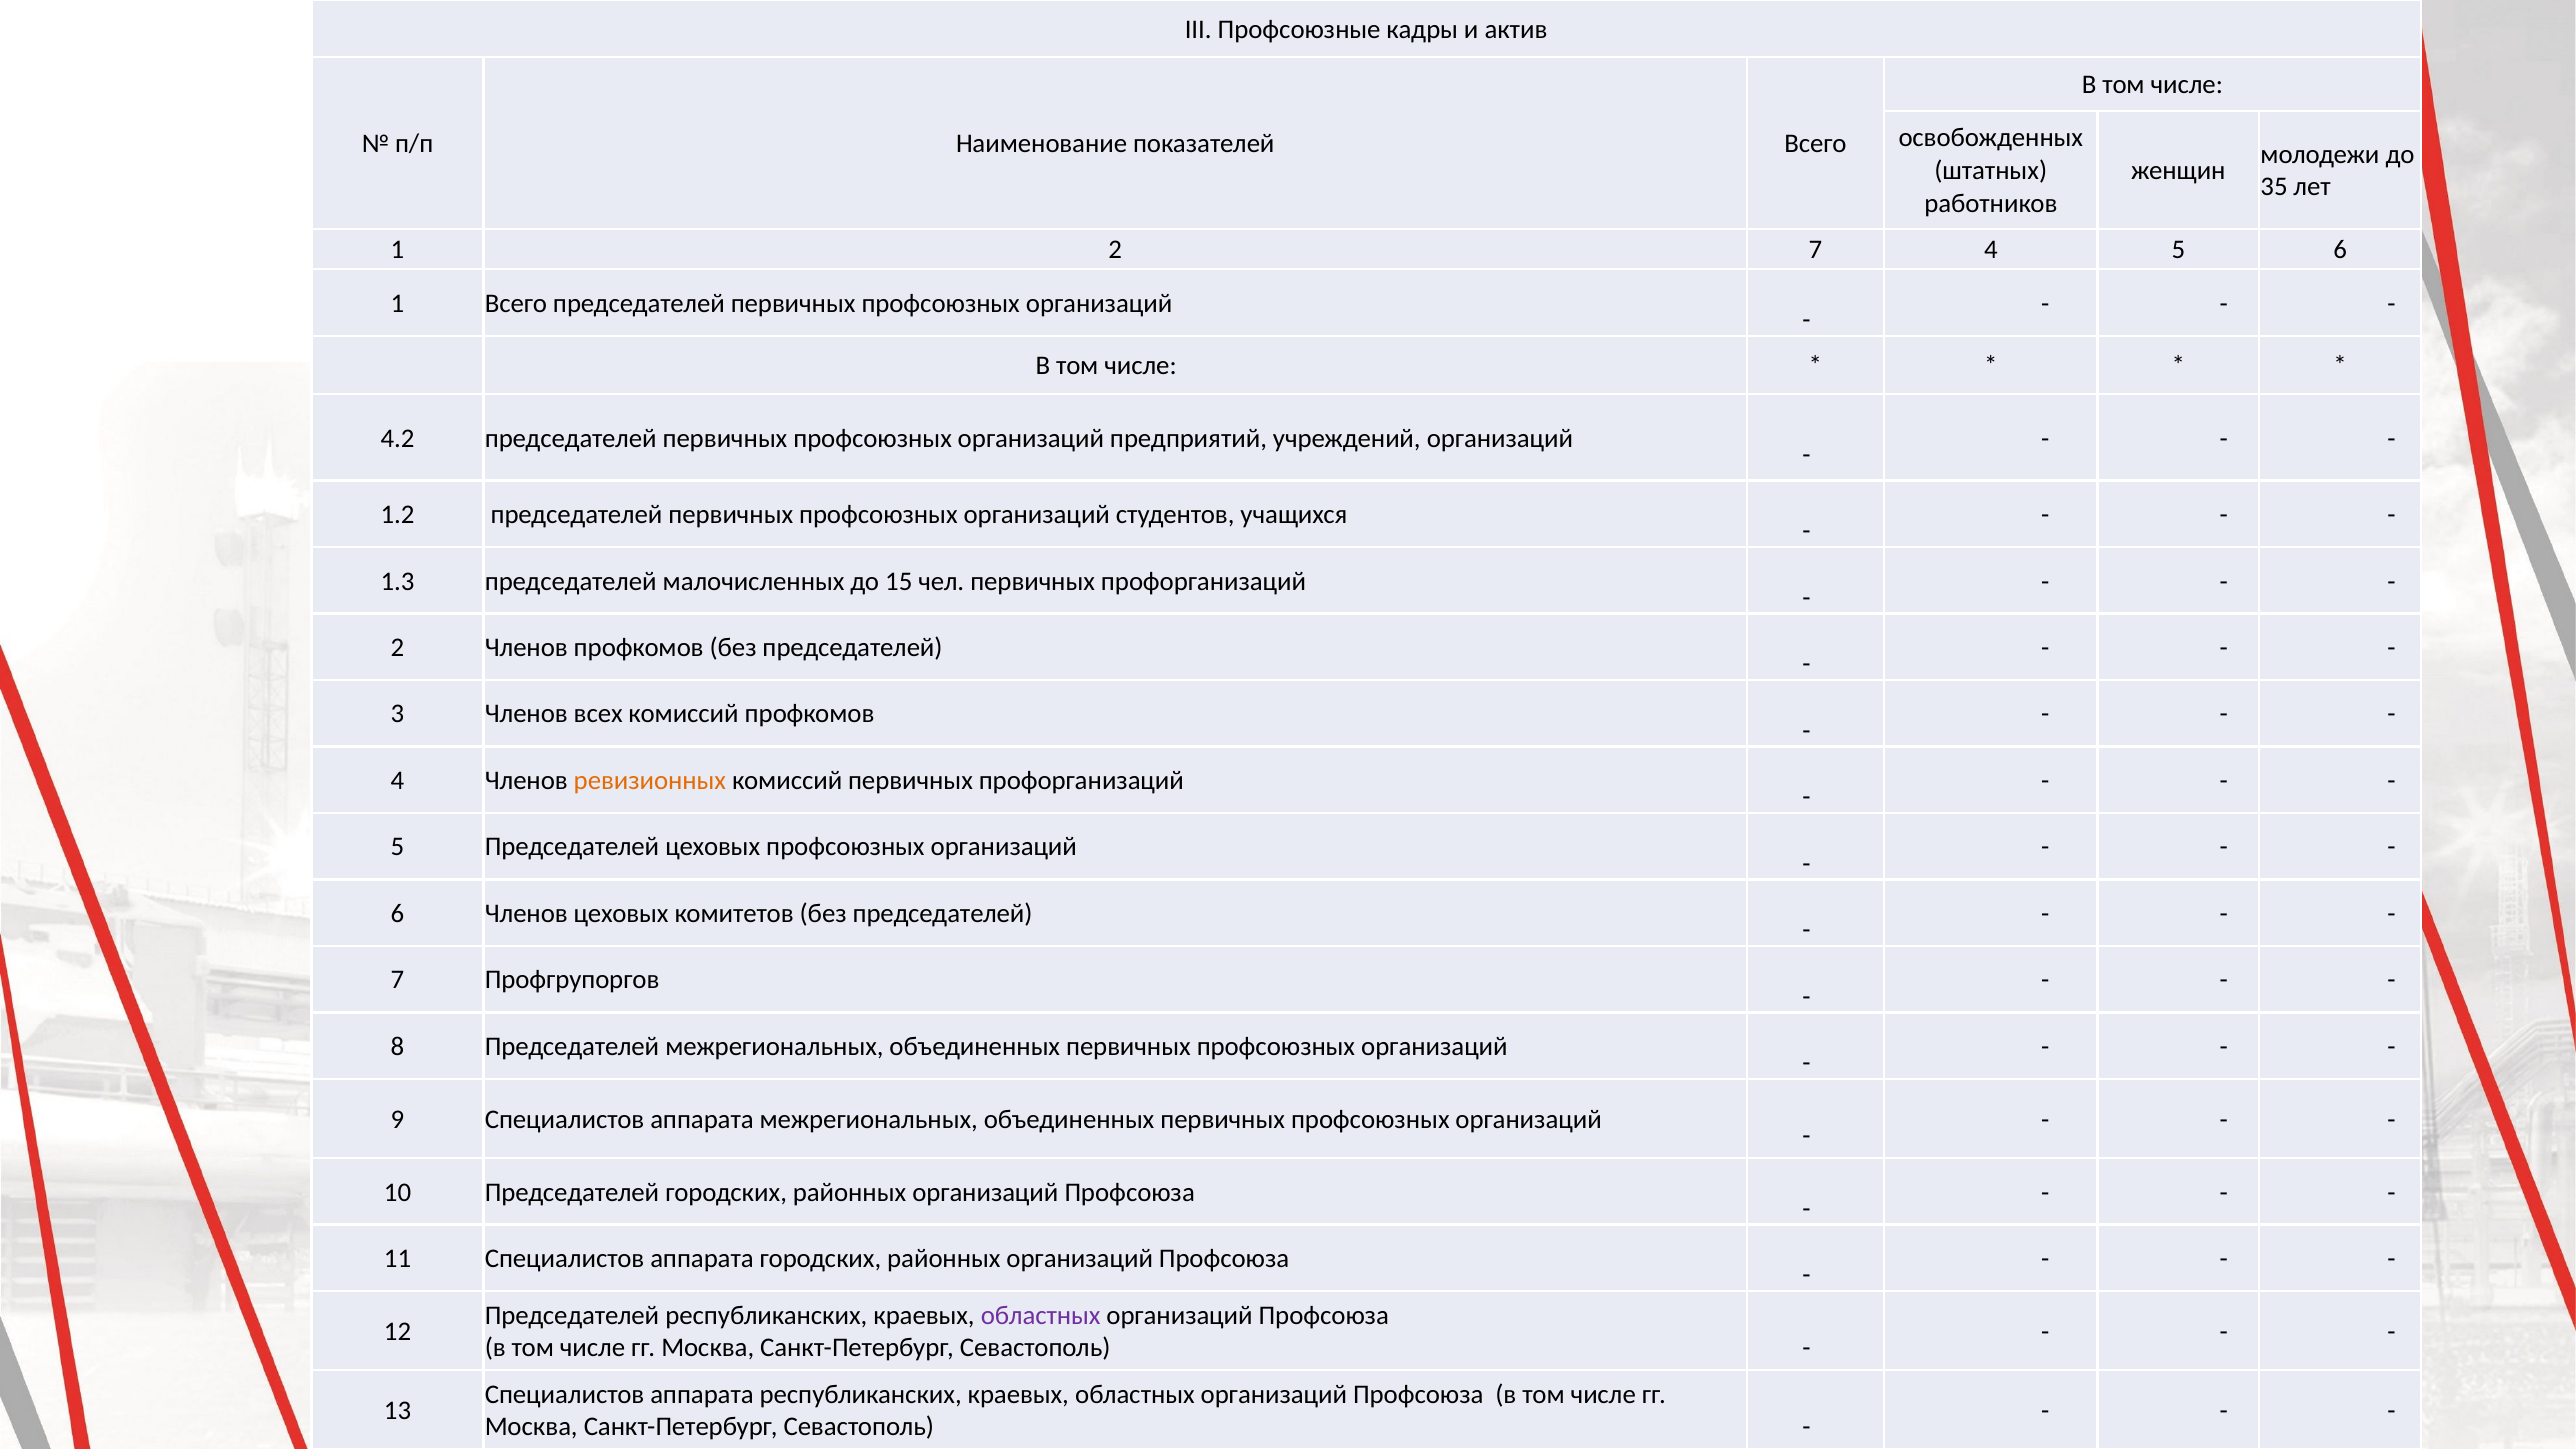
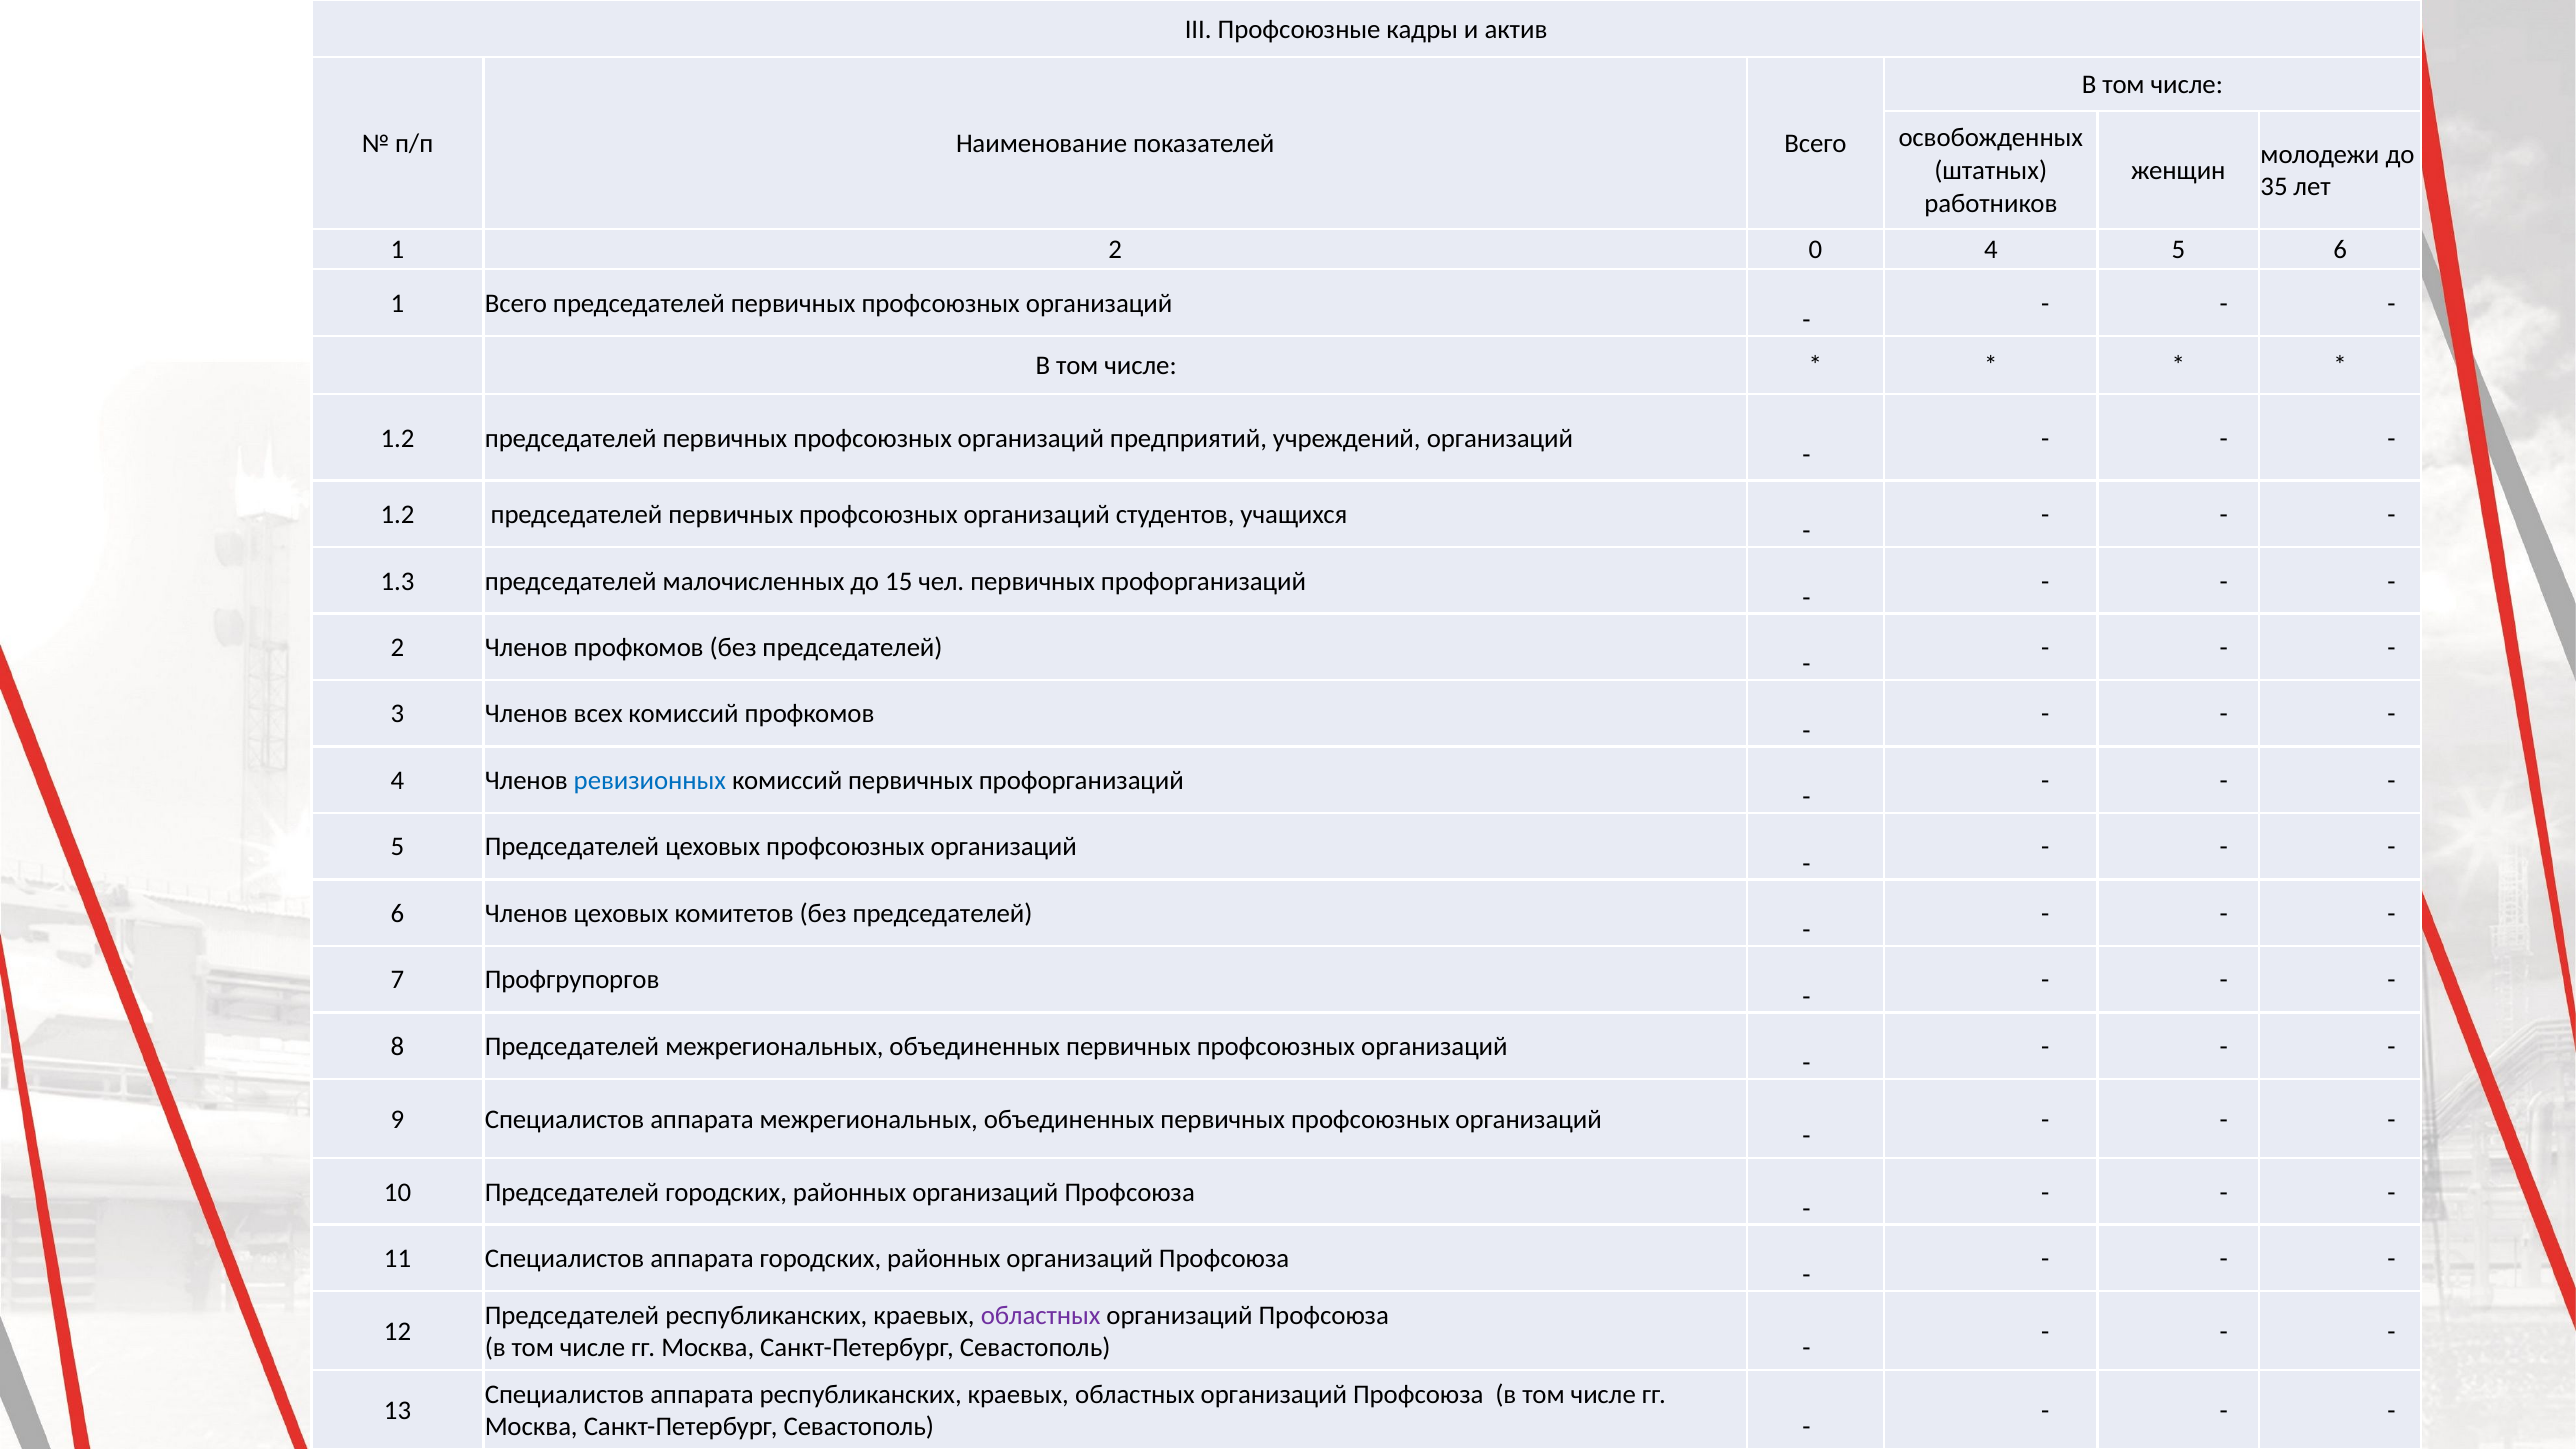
2 7: 7 -> 0 (1815, 250)
4.2: 4.2 -> 1.2 (398, 438)
ревизионных colour: orange -> blue (650, 781)
